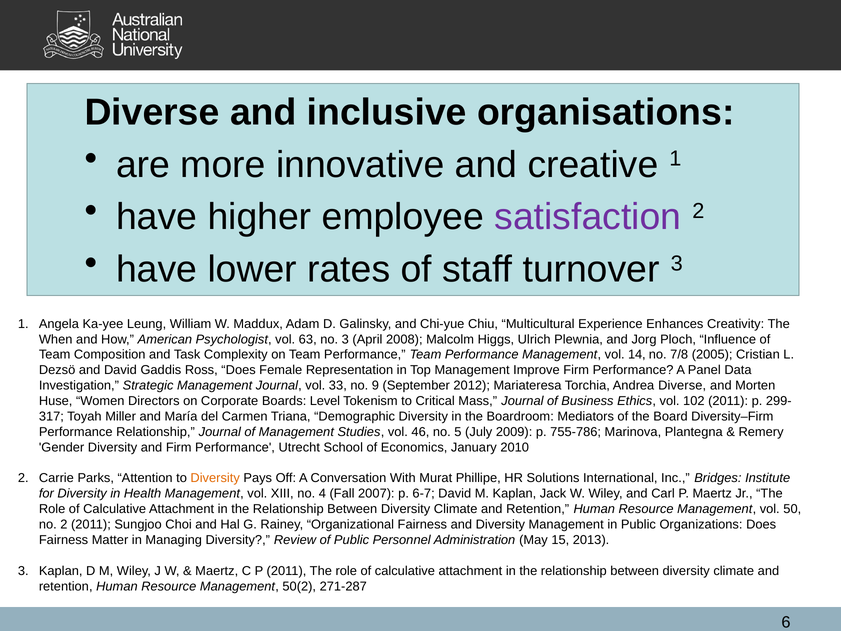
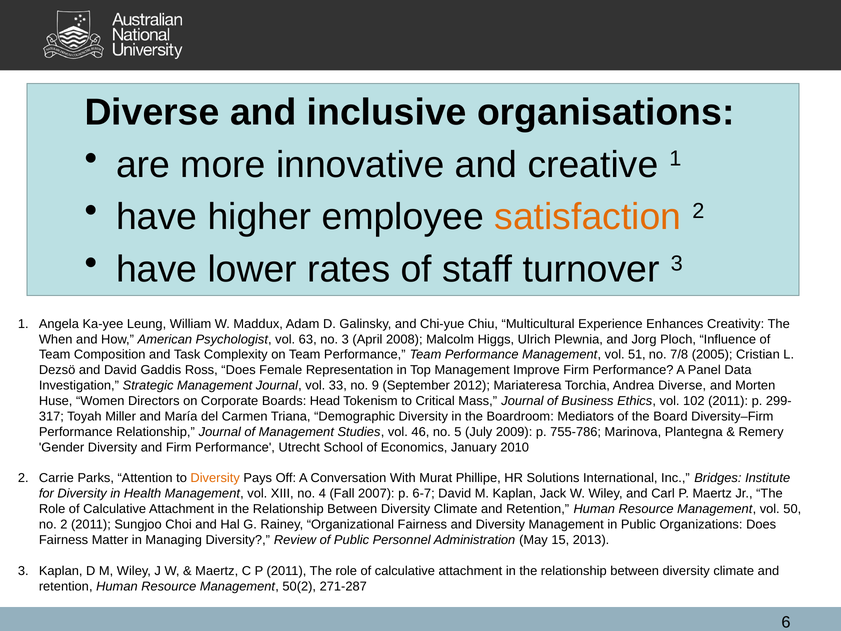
satisfaction colour: purple -> orange (588, 217)
14: 14 -> 51 (637, 355)
Level: Level -> Head (325, 401)
